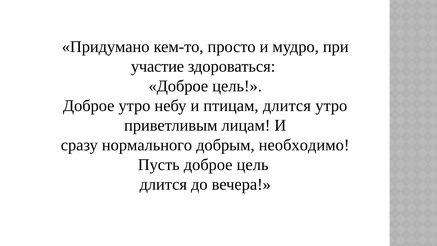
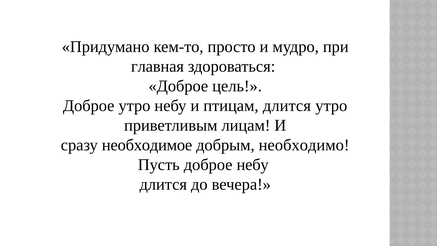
участие: участие -> главная (157, 66)
нормального: нормального -> необходимое (147, 145)
Пусть доброе цель: цель -> небу (253, 165)
